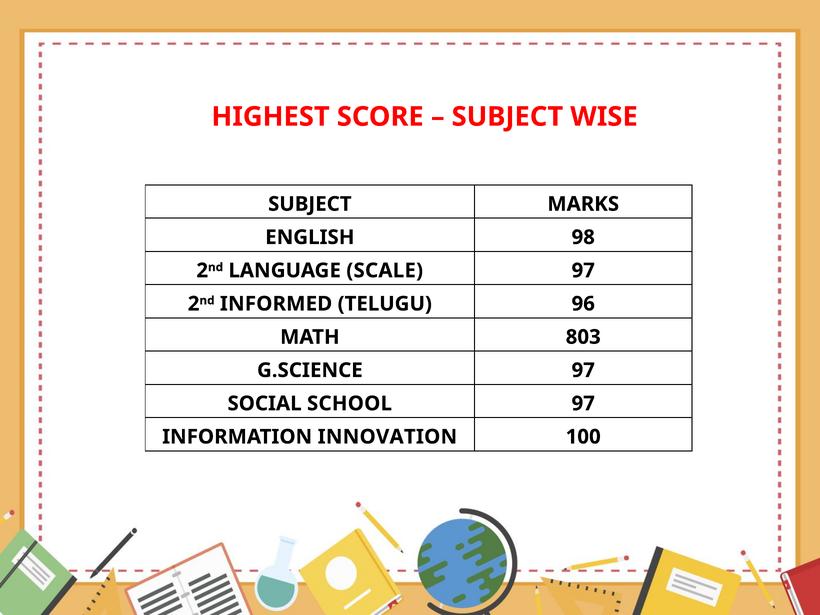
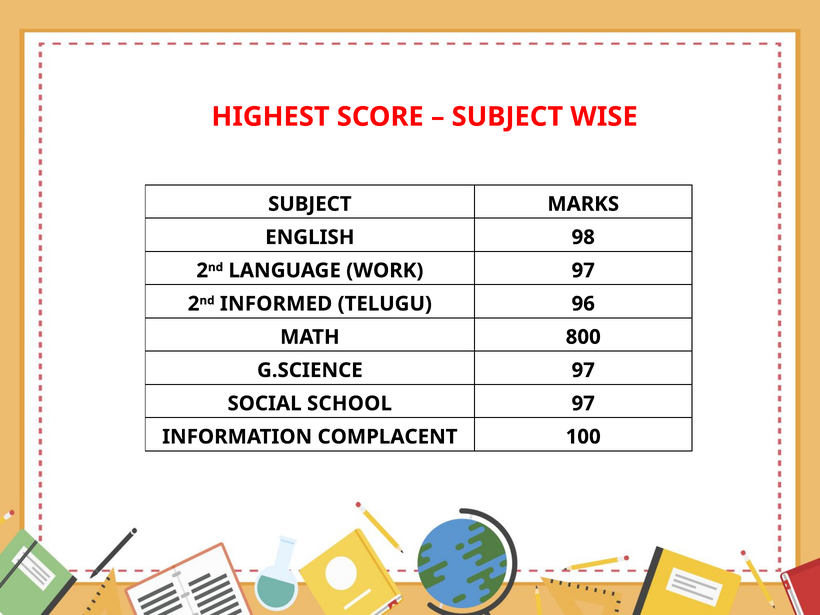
SCALE: SCALE -> WORK (385, 271)
803: 803 -> 800 (583, 337)
INNOVATION: INNOVATION -> COMPLACENT (388, 437)
